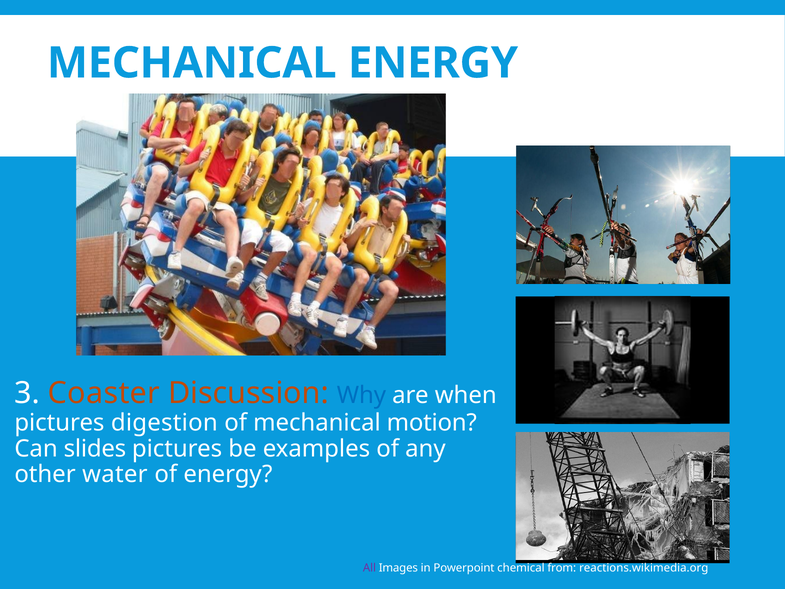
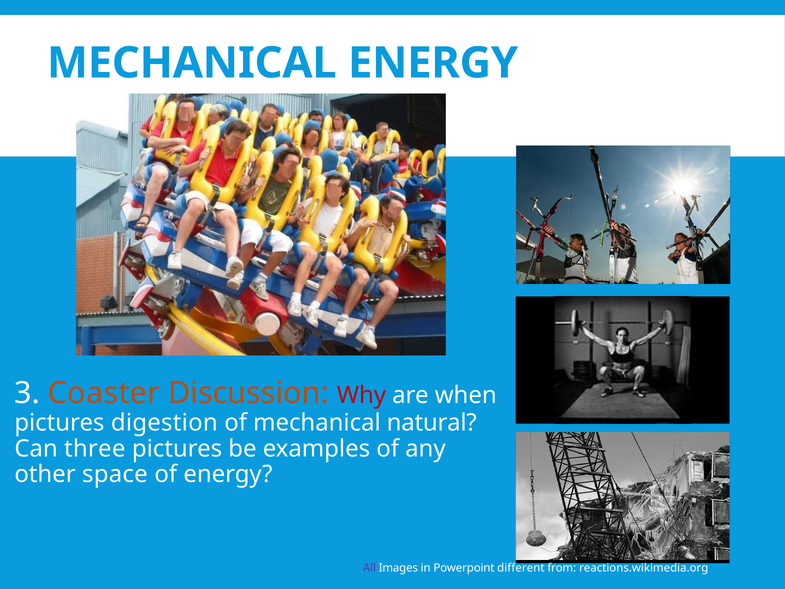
Why colour: blue -> red (361, 395)
motion: motion -> natural (432, 423)
slides: slides -> three (95, 448)
water: water -> space (115, 474)
chemical: chemical -> different (521, 568)
